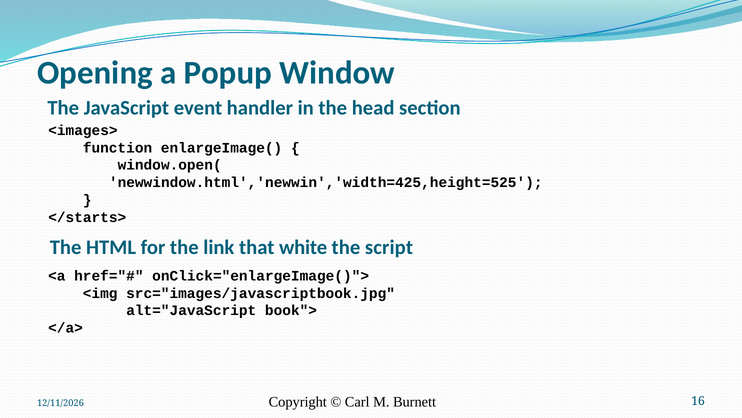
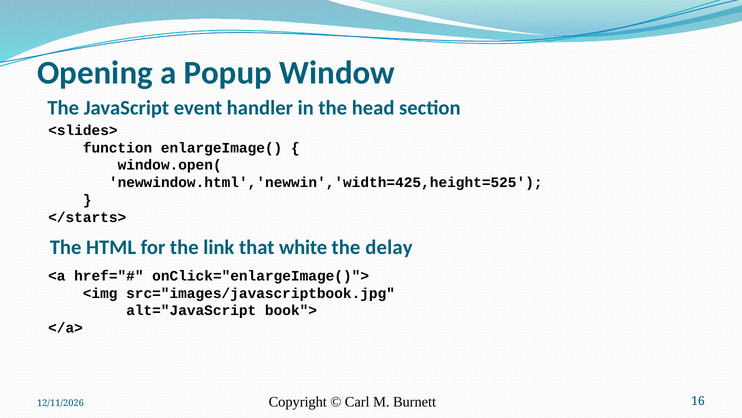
<images>: <images> -> <slides> (83, 130)
script: script -> delay (389, 247)
